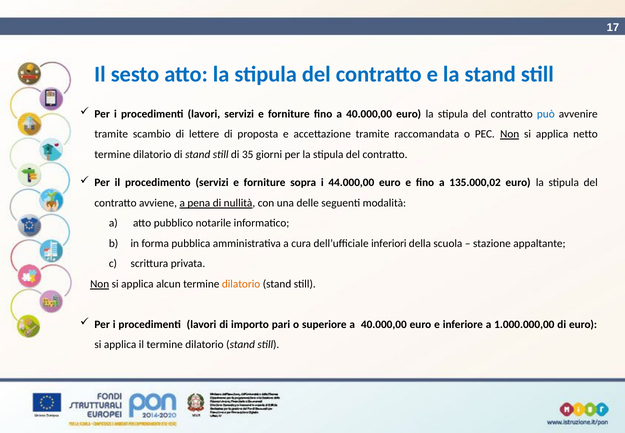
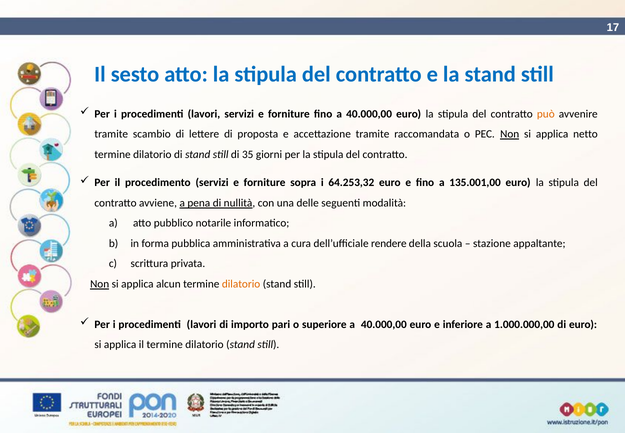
può colour: blue -> orange (546, 114)
44.000,00: 44.000,00 -> 64.253,32 (351, 183)
135.000,02: 135.000,02 -> 135.001,00 (475, 183)
inferiori: inferiori -> rendere (389, 243)
